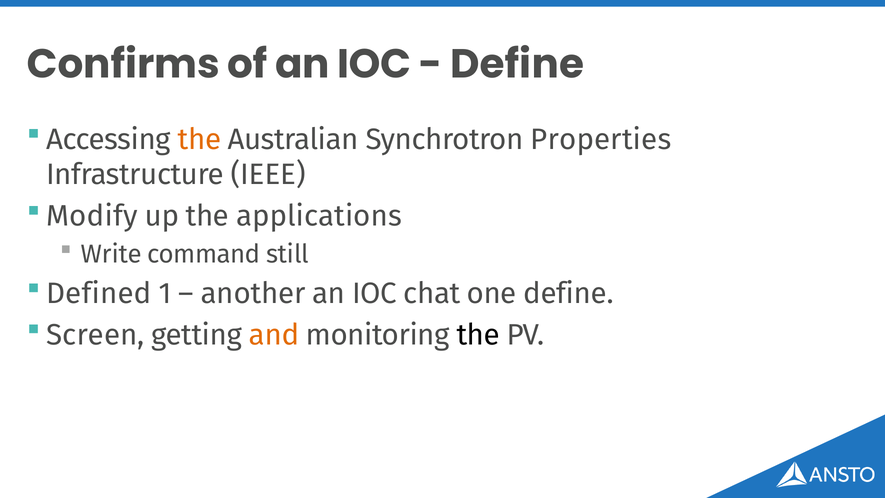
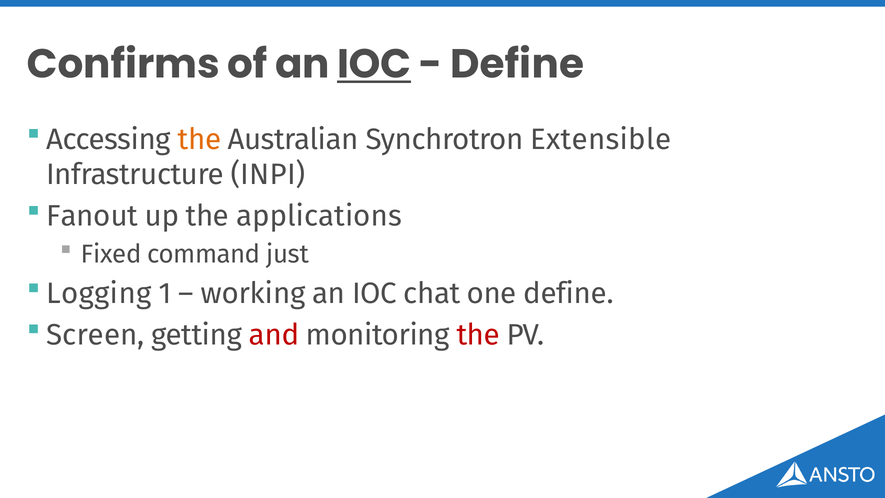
IOC underline: none -> present (374, 64)
Properties: Properties -> Extensible (601, 139)
IEEE: IEEE -> INPI (268, 175)
Modify: Modify -> Fanout (92, 216)
Write: Write -> Fixed (111, 254)
still: still -> just (288, 254)
Defined: Defined -> Logging (99, 293)
another: another -> working (253, 293)
and colour: orange -> red (274, 335)
the colour: black -> red (478, 335)
